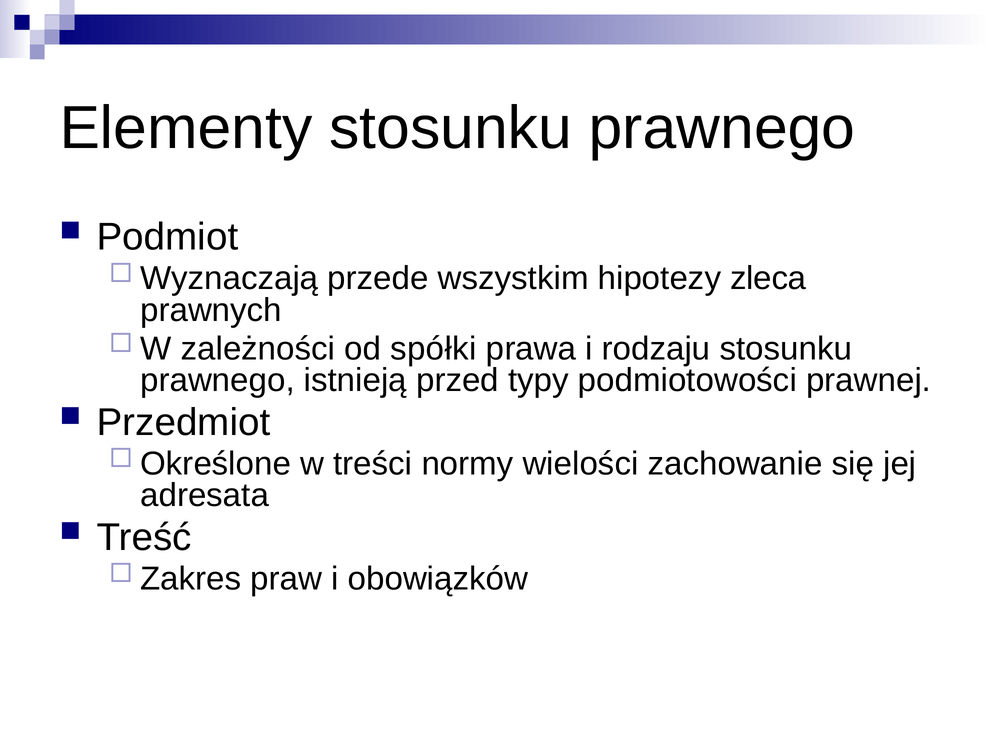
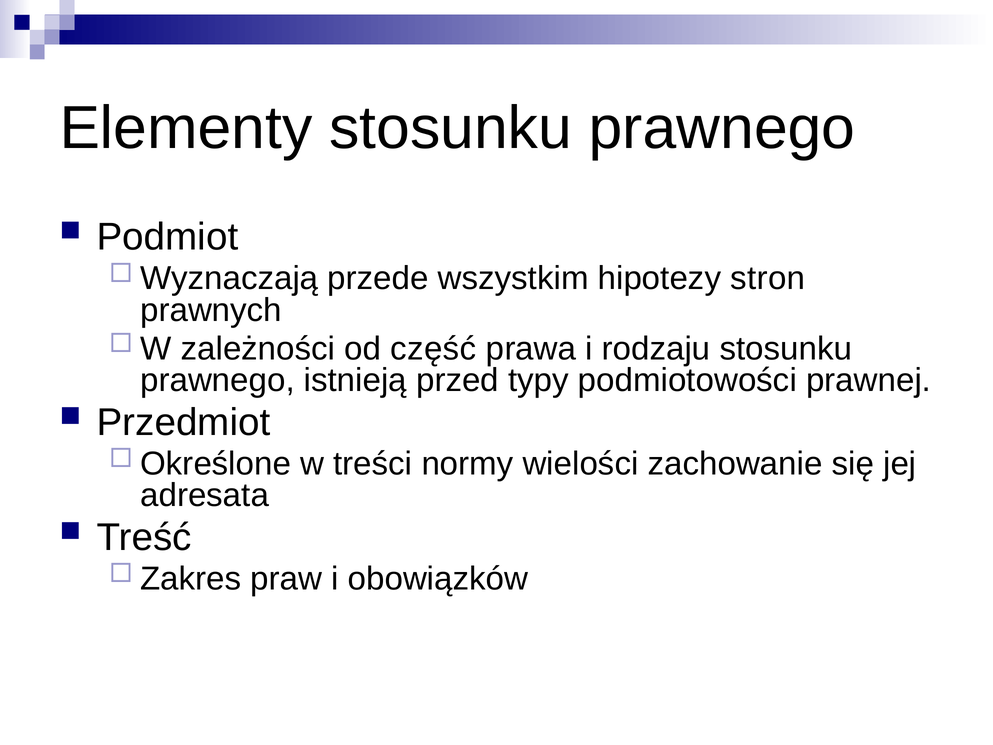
zleca: zleca -> stron (768, 278)
spółki: spółki -> część (433, 348)
